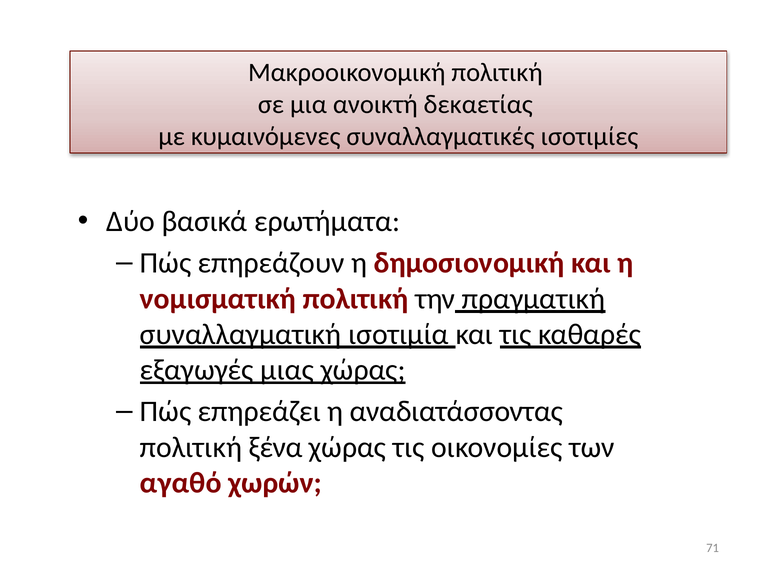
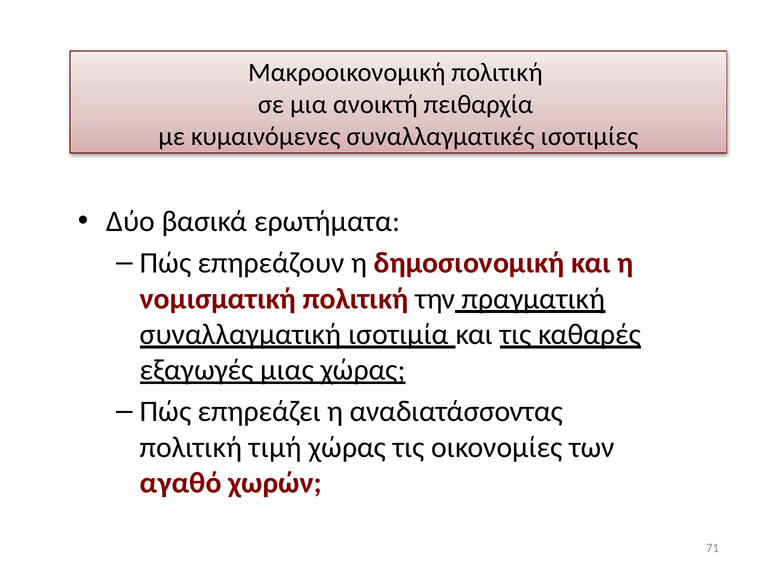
δεκαετίας: δεκαετίας -> πειθαρχία (478, 104)
ξένα: ξένα -> τιμή (275, 447)
